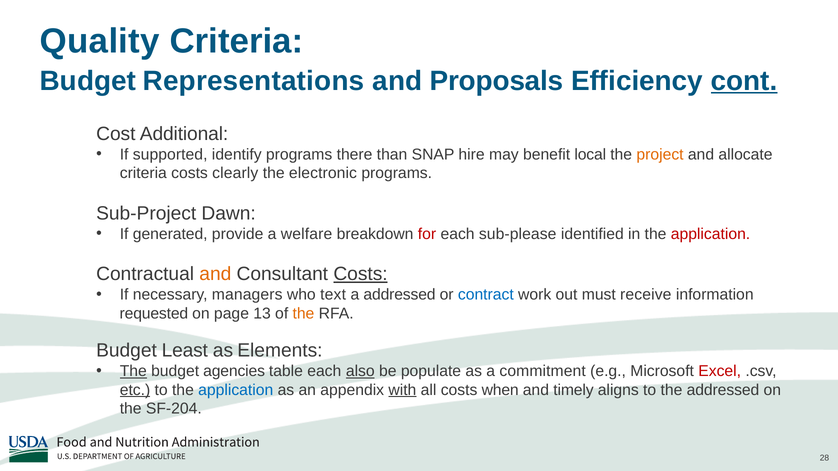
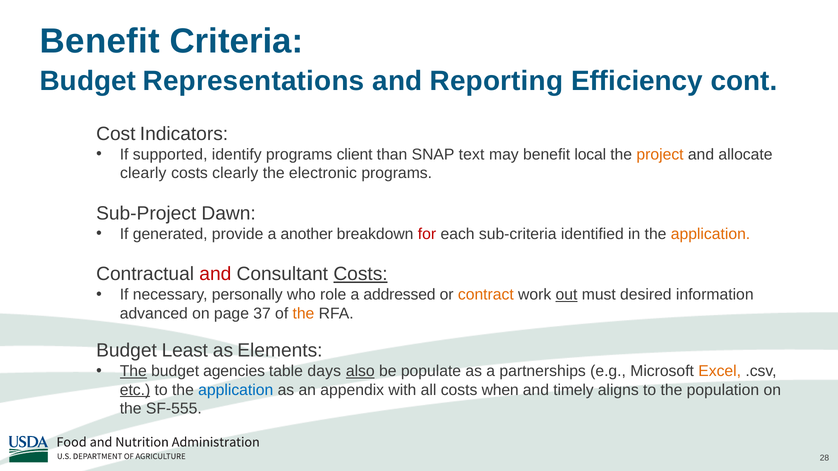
Quality: Quality -> Benefit (100, 42)
Proposals: Proposals -> Reporting (496, 81)
cont underline: present -> none (744, 81)
Additional: Additional -> Indicators (184, 134)
there: there -> client (355, 155)
hire: hire -> text (472, 155)
criteria: criteria -> clearly (143, 173)
welfare: welfare -> another (307, 234)
sub-please: sub-please -> sub-criteria (518, 234)
application colour: red -> orange (711, 234)
and colour: orange -> red (215, 274)
managers: managers -> personally (247, 295)
text: text -> role (333, 295)
contract colour: blue -> orange (486, 295)
out underline: none -> present (566, 295)
receive: receive -> desired (646, 295)
requested: requested -> advanced (154, 314)
13: 13 -> 37 (262, 314)
table each: each -> days (324, 371)
commitment: commitment -> partnerships (543, 371)
Excel colour: red -> orange (720, 371)
with underline: present -> none (402, 390)
the addressed: addressed -> population (723, 390)
SF-204: SF-204 -> SF-555 (174, 409)
